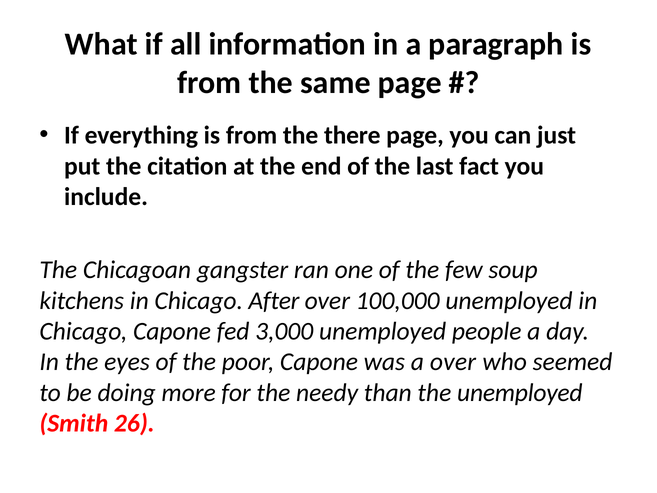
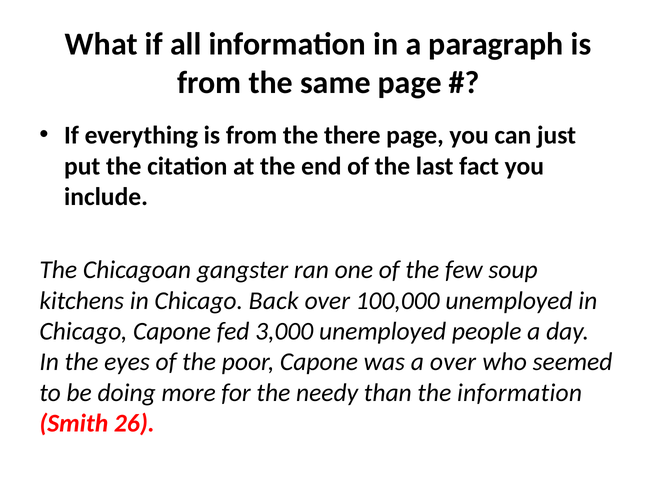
After: After -> Back (274, 300)
the unemployed: unemployed -> information (520, 392)
